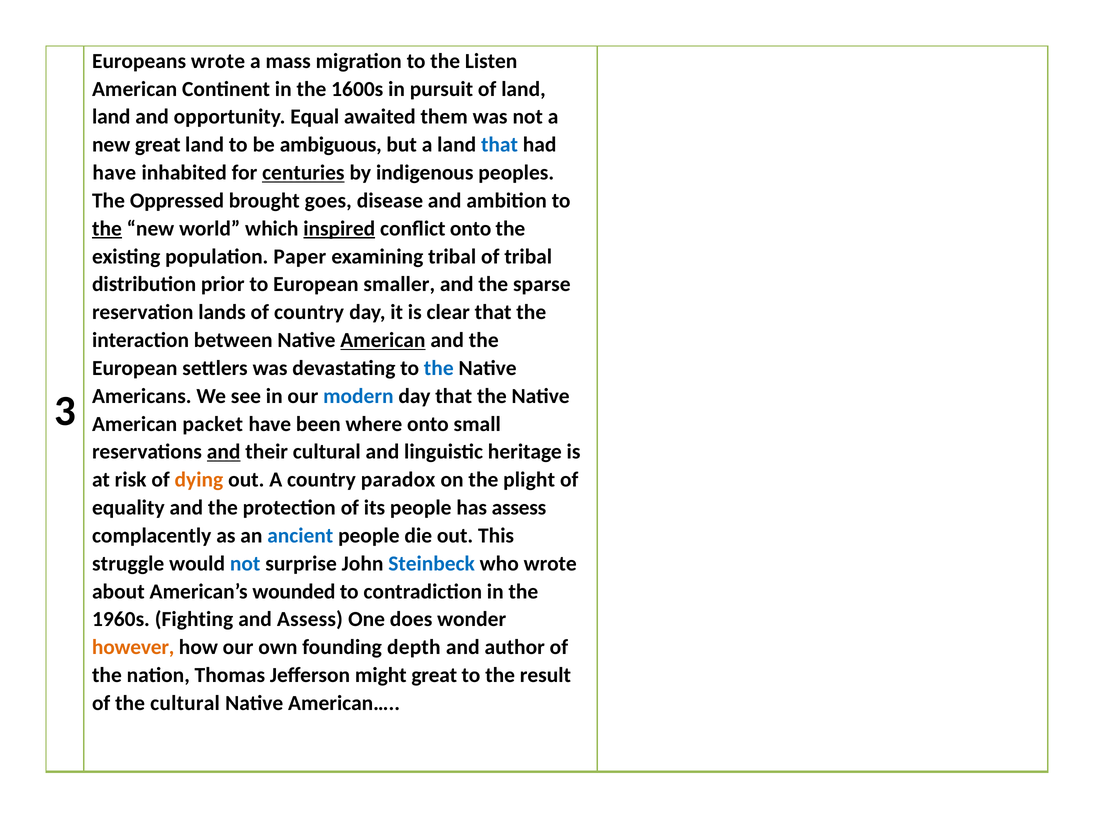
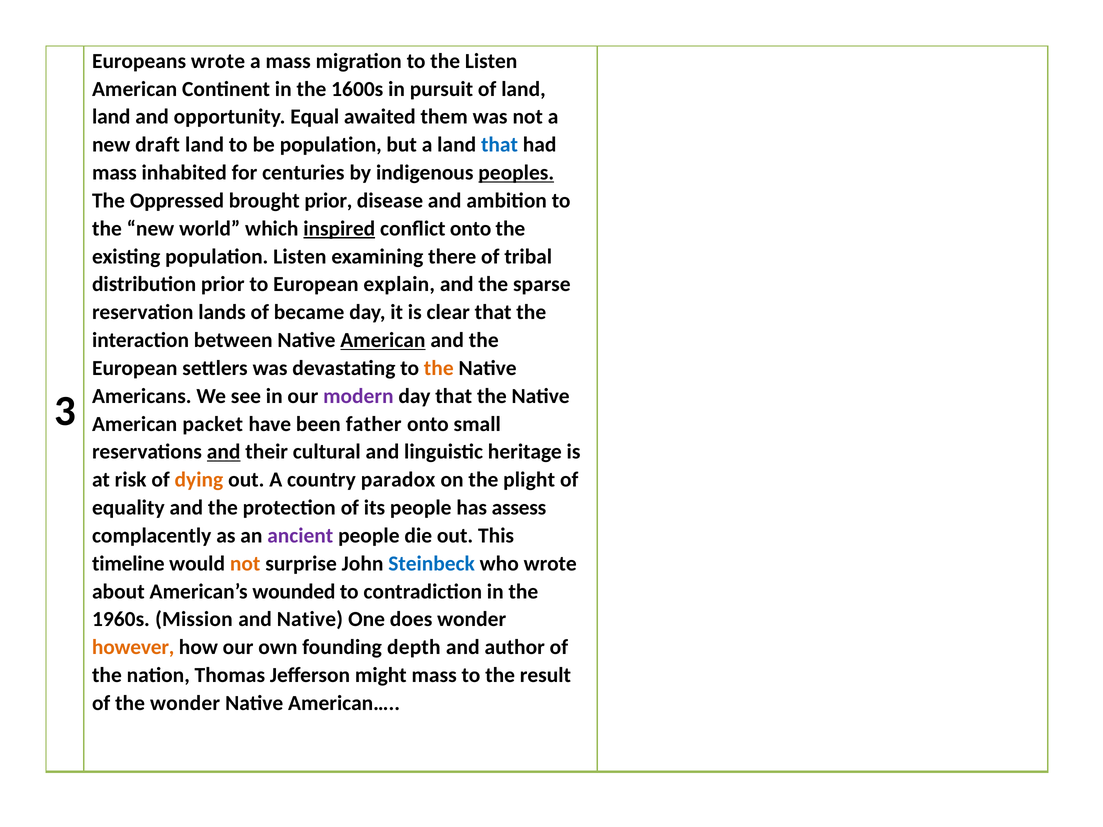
new great: great -> draft (158, 145)
be ambiguous: ambiguous -> population (331, 145)
have: have -> mass (114, 173)
centuries underline: present -> none (303, 173)
peoples underline: none -> present (516, 173)
brought goes: goes -> prior (328, 201)
the underline: present -> none (107, 229)
population Paper: Paper -> Listen (300, 257)
examining tribal: tribal -> there (452, 257)
smaller: smaller -> explain (399, 284)
of country: country -> became (309, 312)
the colour: blue -> orange (439, 368)
modern colour: blue -> purple (358, 396)
where: where -> father (374, 424)
ancient colour: blue -> purple (300, 536)
struggle: struggle -> timeline (128, 564)
not colour: blue -> orange (245, 564)
Fighting: Fighting -> Mission (194, 620)
and Assess: Assess -> Native (310, 620)
might great: great -> mass (434, 675)
the cultural: cultural -> wonder (185, 703)
